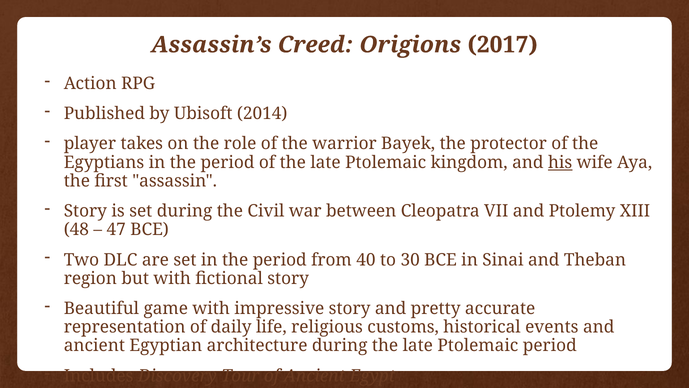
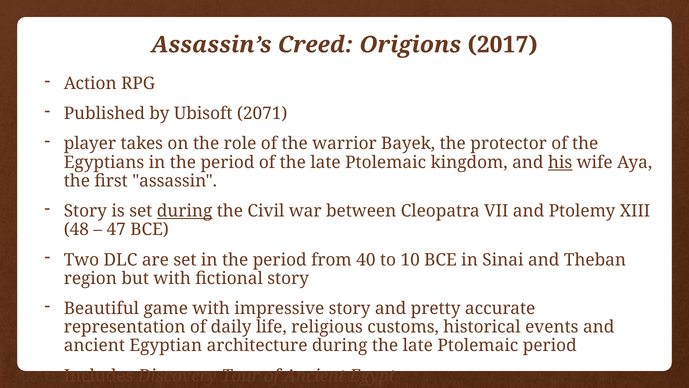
2014: 2014 -> 2071 (262, 114)
during underline: none -> present (185, 211)
30: 30 -> 10 (410, 260)
